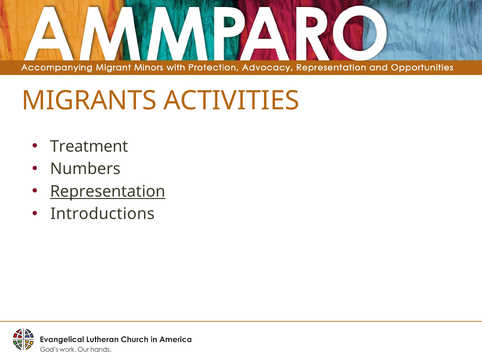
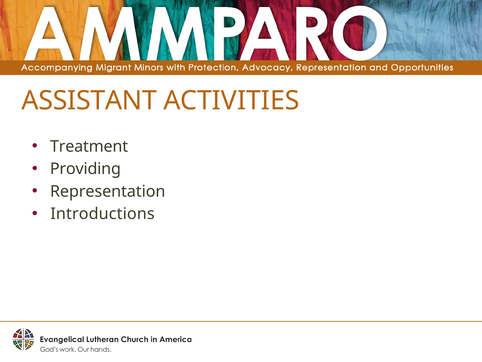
MIGRANTS: MIGRANTS -> ASSISTANT (89, 101)
Numbers: Numbers -> Providing (85, 169)
Representation underline: present -> none (108, 191)
